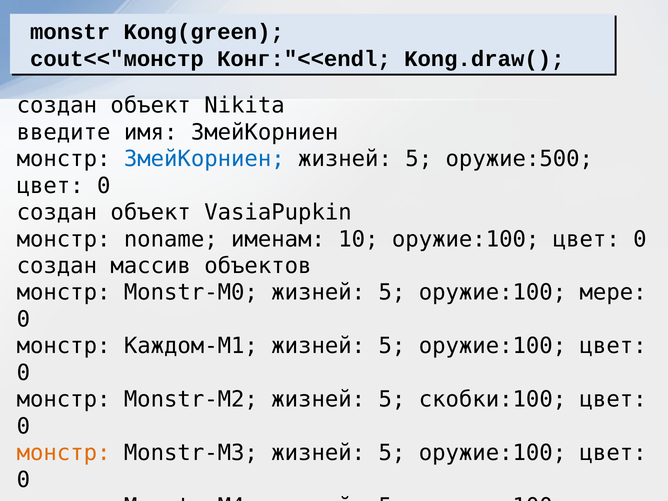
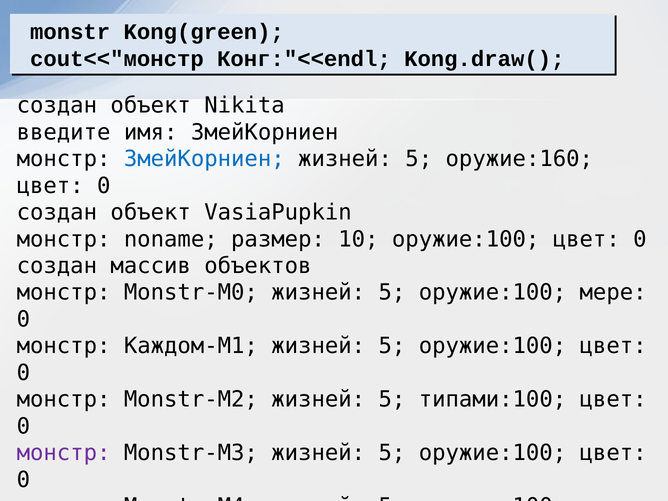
оружие:500: оружие:500 -> оружие:160 (519, 159)
именам: именам -> размер (278, 239)
скобки:100: скобки:100 -> типами:100 (492, 400)
монстр colour: orange -> purple (64, 453)
